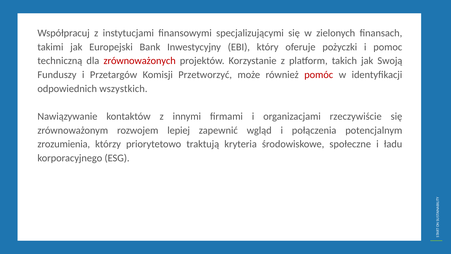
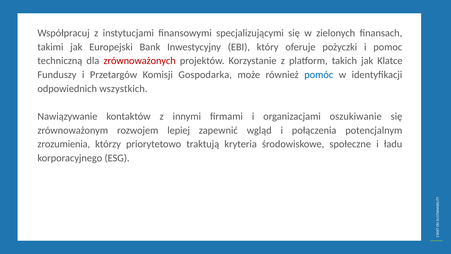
Swoją: Swoją -> Klatce (390, 61)
Przetworzyć: Przetworzyć -> Gospodarka (205, 75)
pomóc colour: red -> blue (319, 75)
rzeczywiście: rzeczywiście -> oszukiwanie (356, 116)
